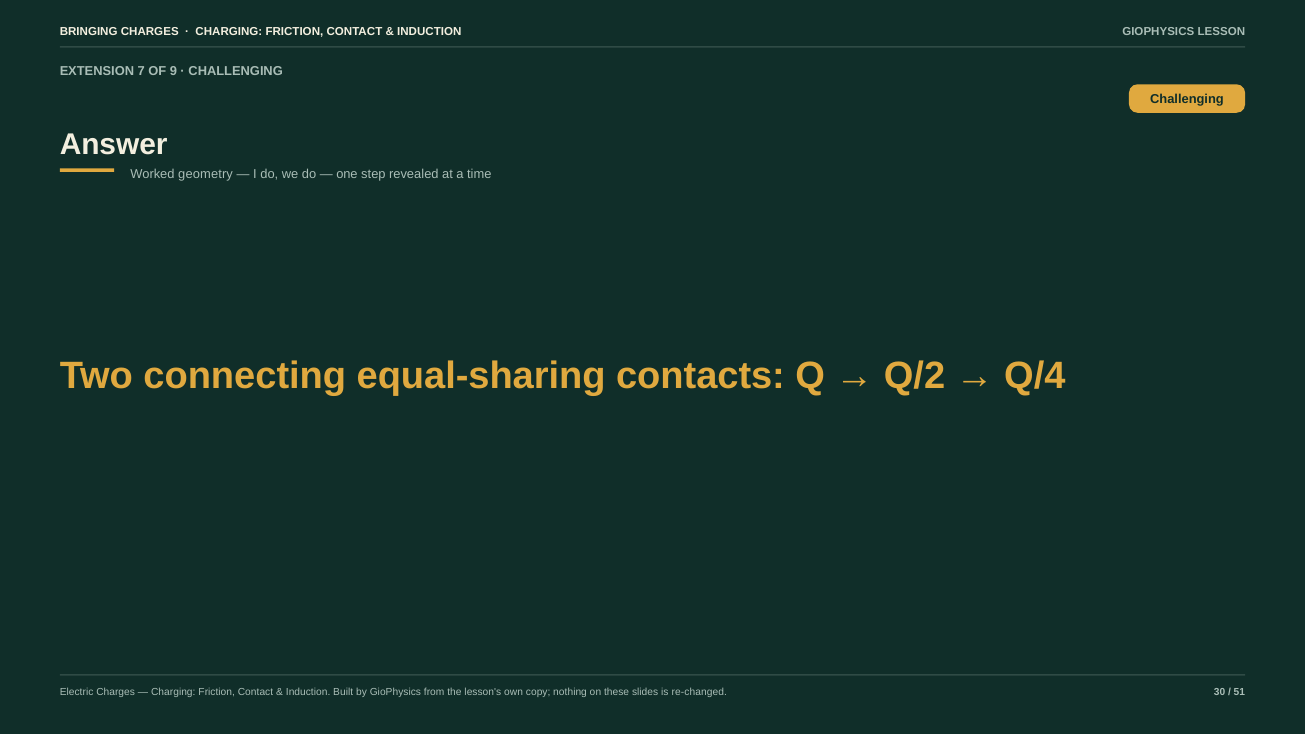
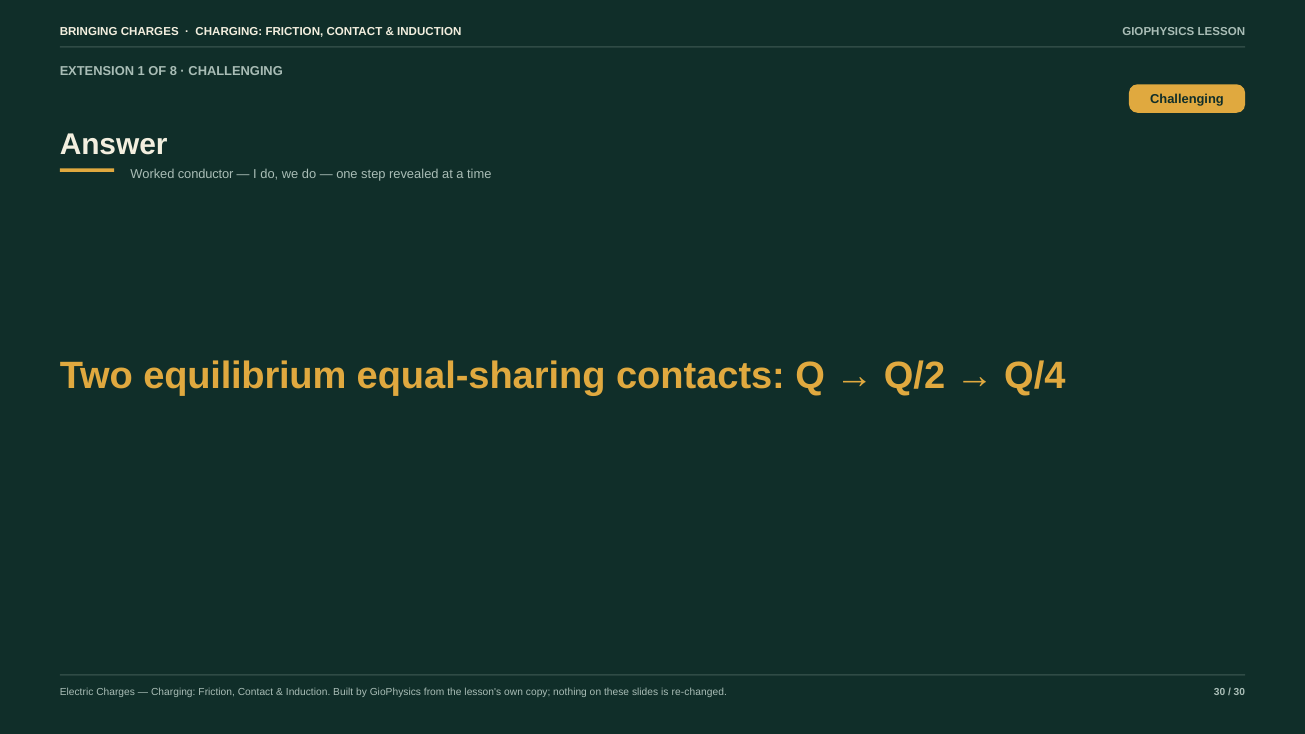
7: 7 -> 1 (141, 71)
9: 9 -> 8 (173, 71)
geometry: geometry -> conductor (206, 174)
connecting: connecting -> equilibrium (245, 376)
51: 51 -> 30 (1239, 692)
